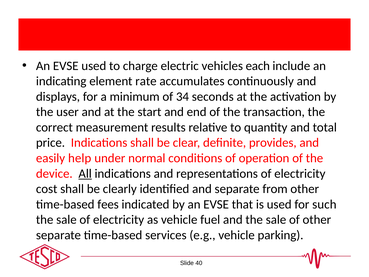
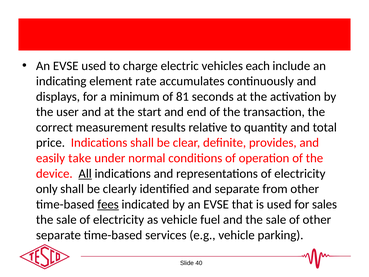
34: 34 -> 81 (182, 97)
help: help -> take (80, 158)
cost: cost -> only (47, 189)
fees underline: none -> present (108, 204)
such: such -> sales (324, 204)
